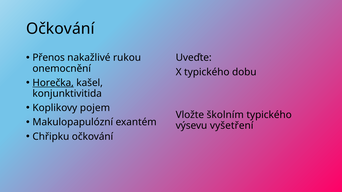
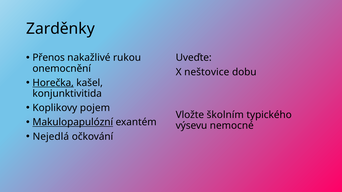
Očkování: Očkování -> Zarděnky (60, 29)
X typického: typického -> neštovice (207, 72)
Makulopapulózní underline: none -> present (73, 122)
vyšetření: vyšetření -> nemocné (232, 126)
Chřipku: Chřipku -> Nejedlá (51, 137)
